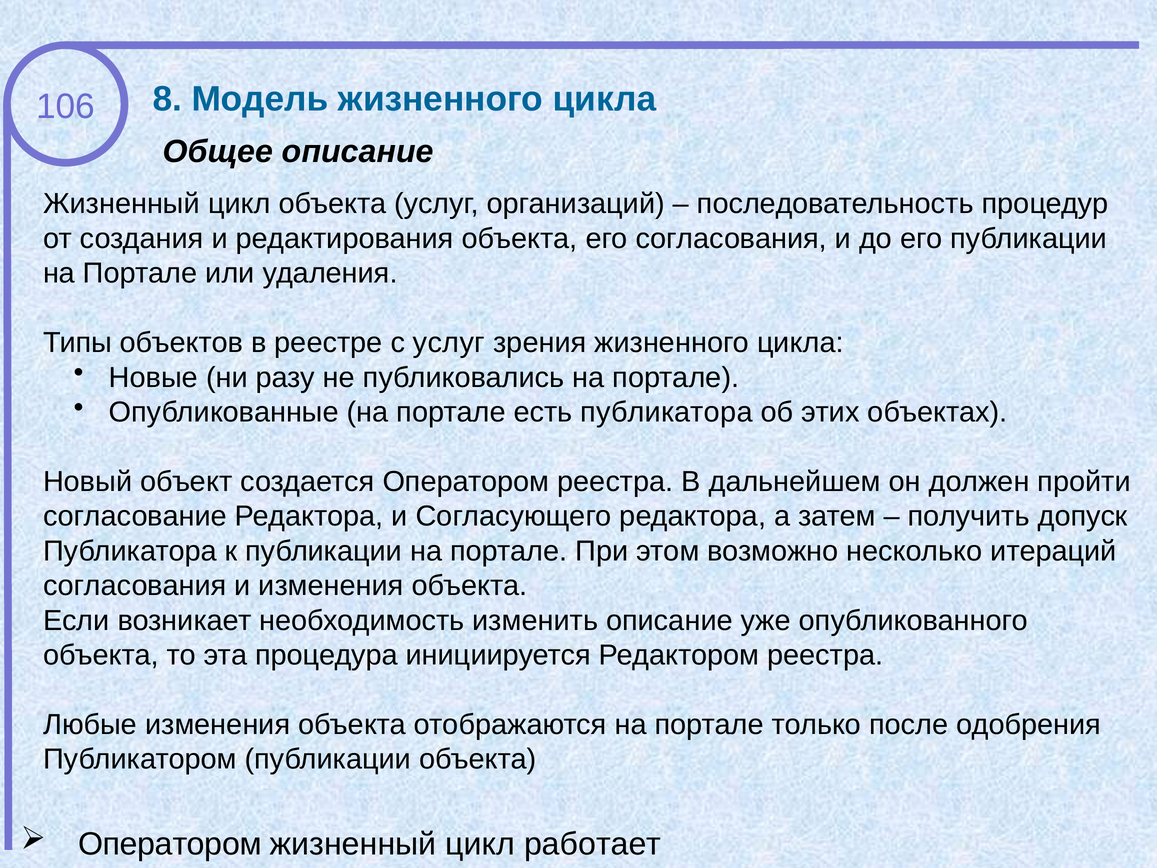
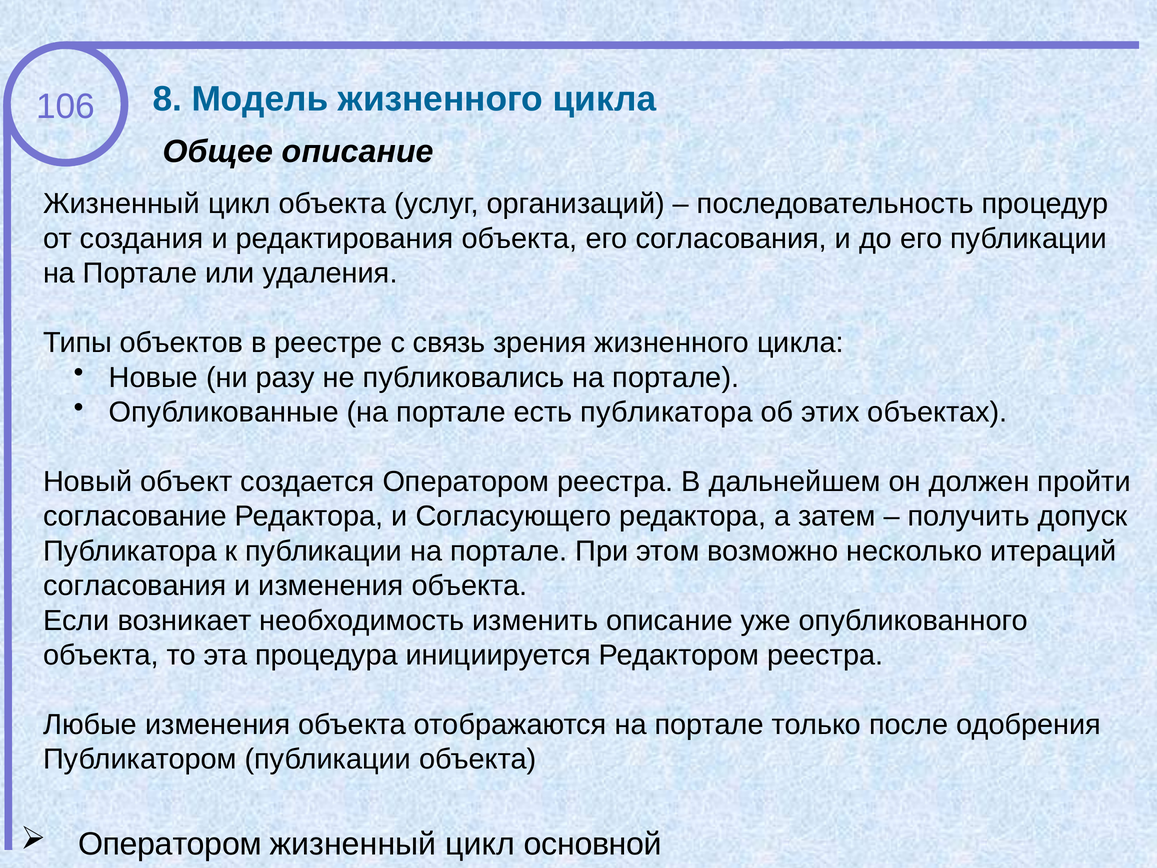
с услуг: услуг -> связь (449, 343)
работает: работает -> основной (593, 844)
